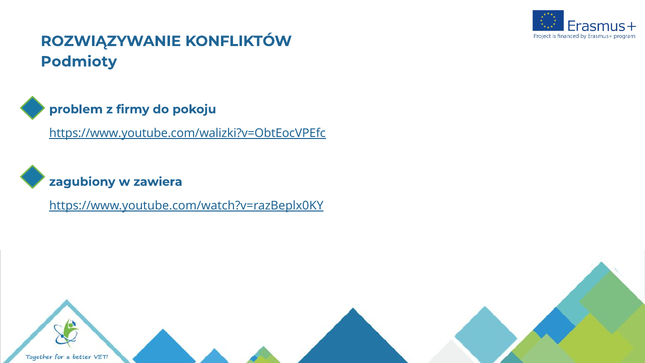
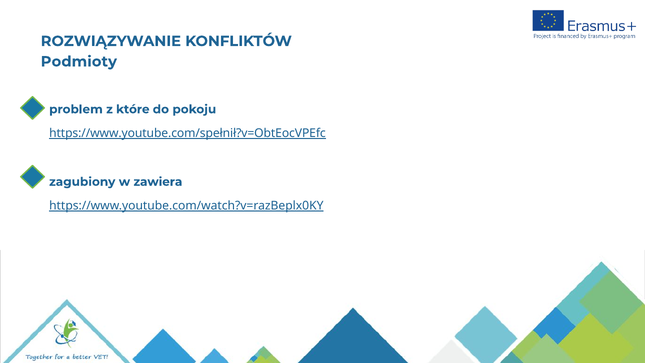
firmy: firmy -> które (133, 109)
https://www.youtube.com/walizki?v=ObtEocVPEfc: https://www.youtube.com/walizki?v=ObtEocVPEfc -> https://www.youtube.com/spełnił?v=ObtEocVPEfc (187, 133)
